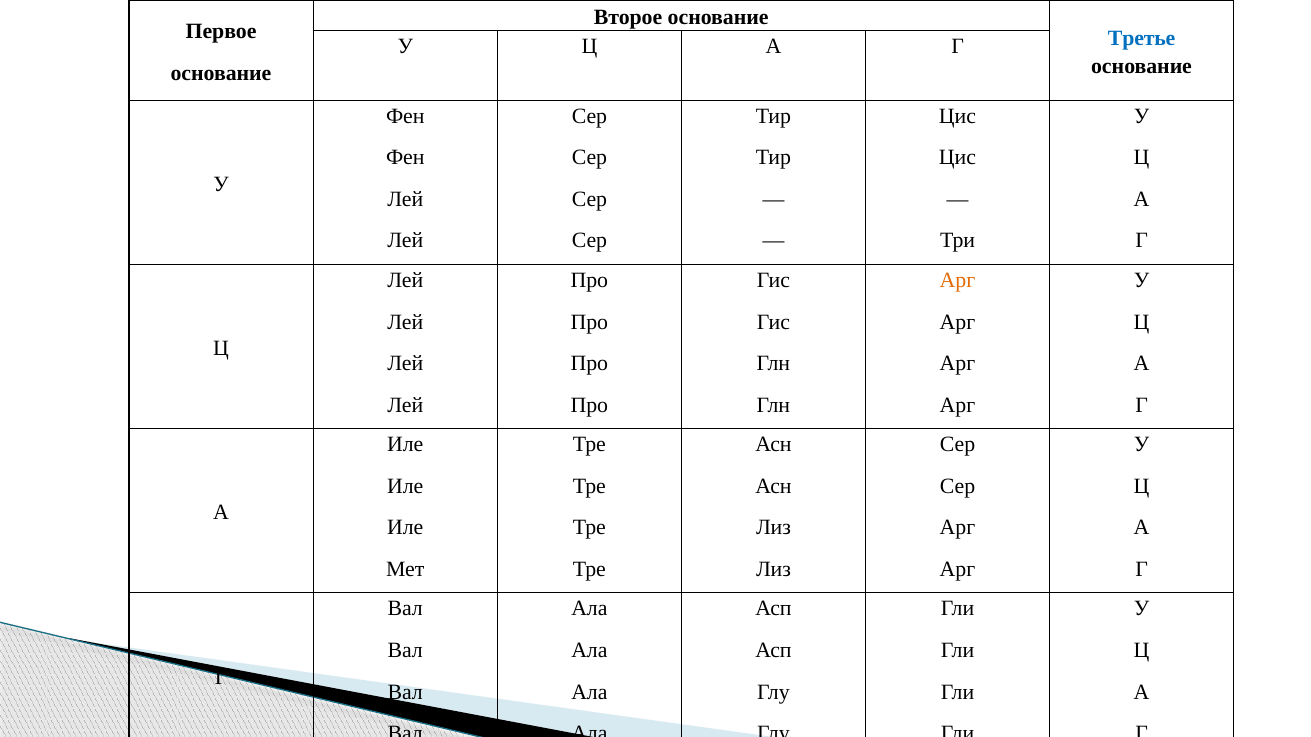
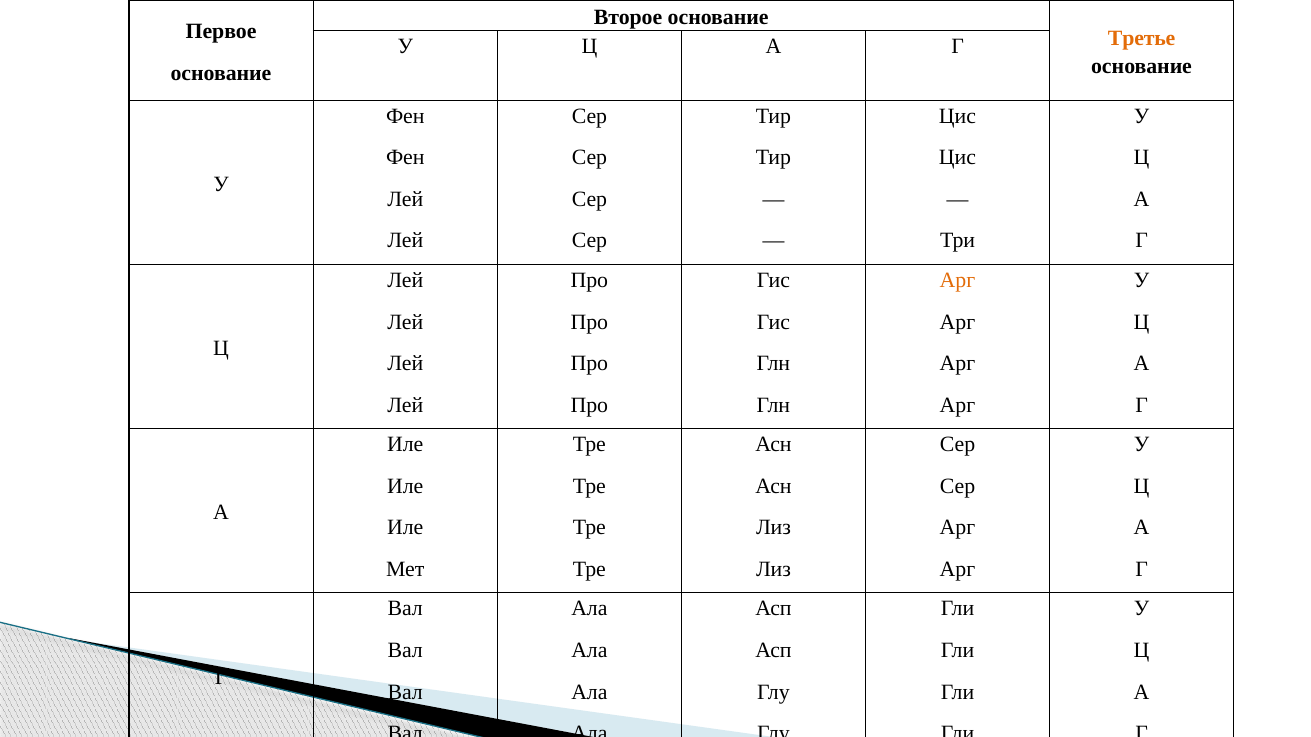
Третье colour: blue -> orange (1142, 38)
